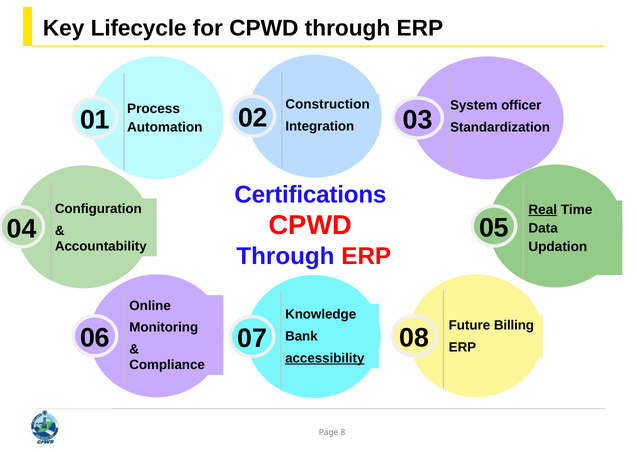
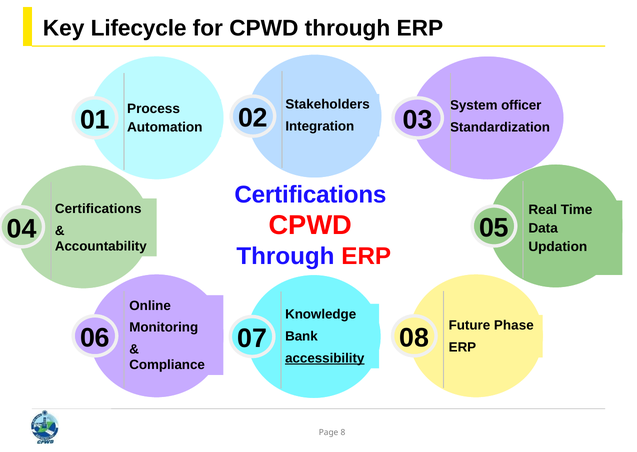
Construction: Construction -> Stakeholders (328, 104)
Configuration: Configuration -> Certifications (98, 209)
Real underline: present -> none (543, 210)
Billing: Billing -> Phase (514, 325)
